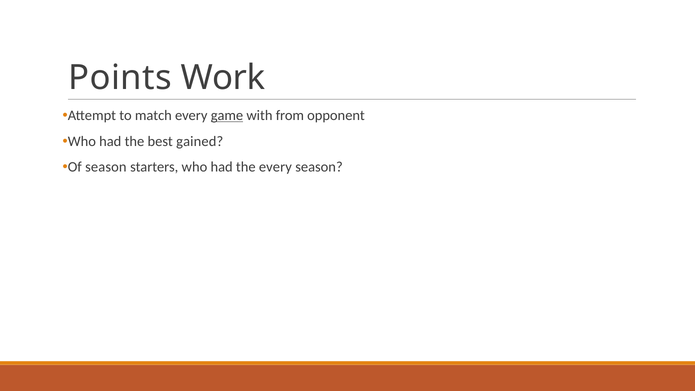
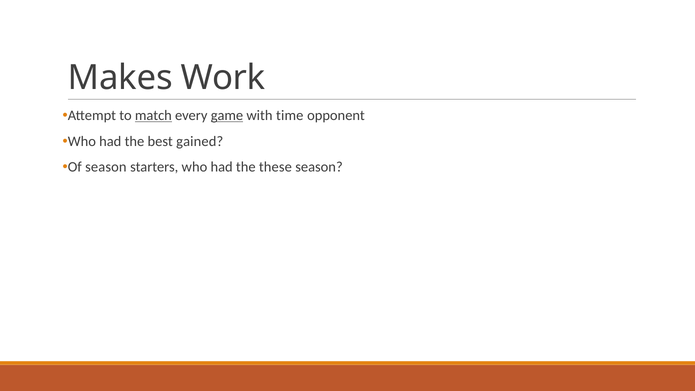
Points: Points -> Makes (120, 78)
match underline: none -> present (153, 116)
from: from -> time (290, 116)
the every: every -> these (275, 167)
